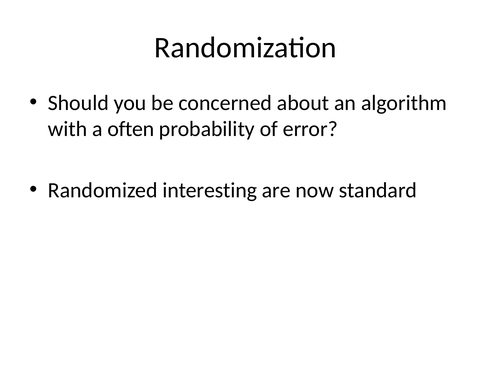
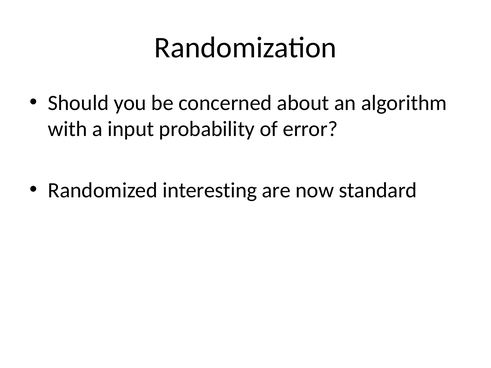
often: often -> input (131, 129)
